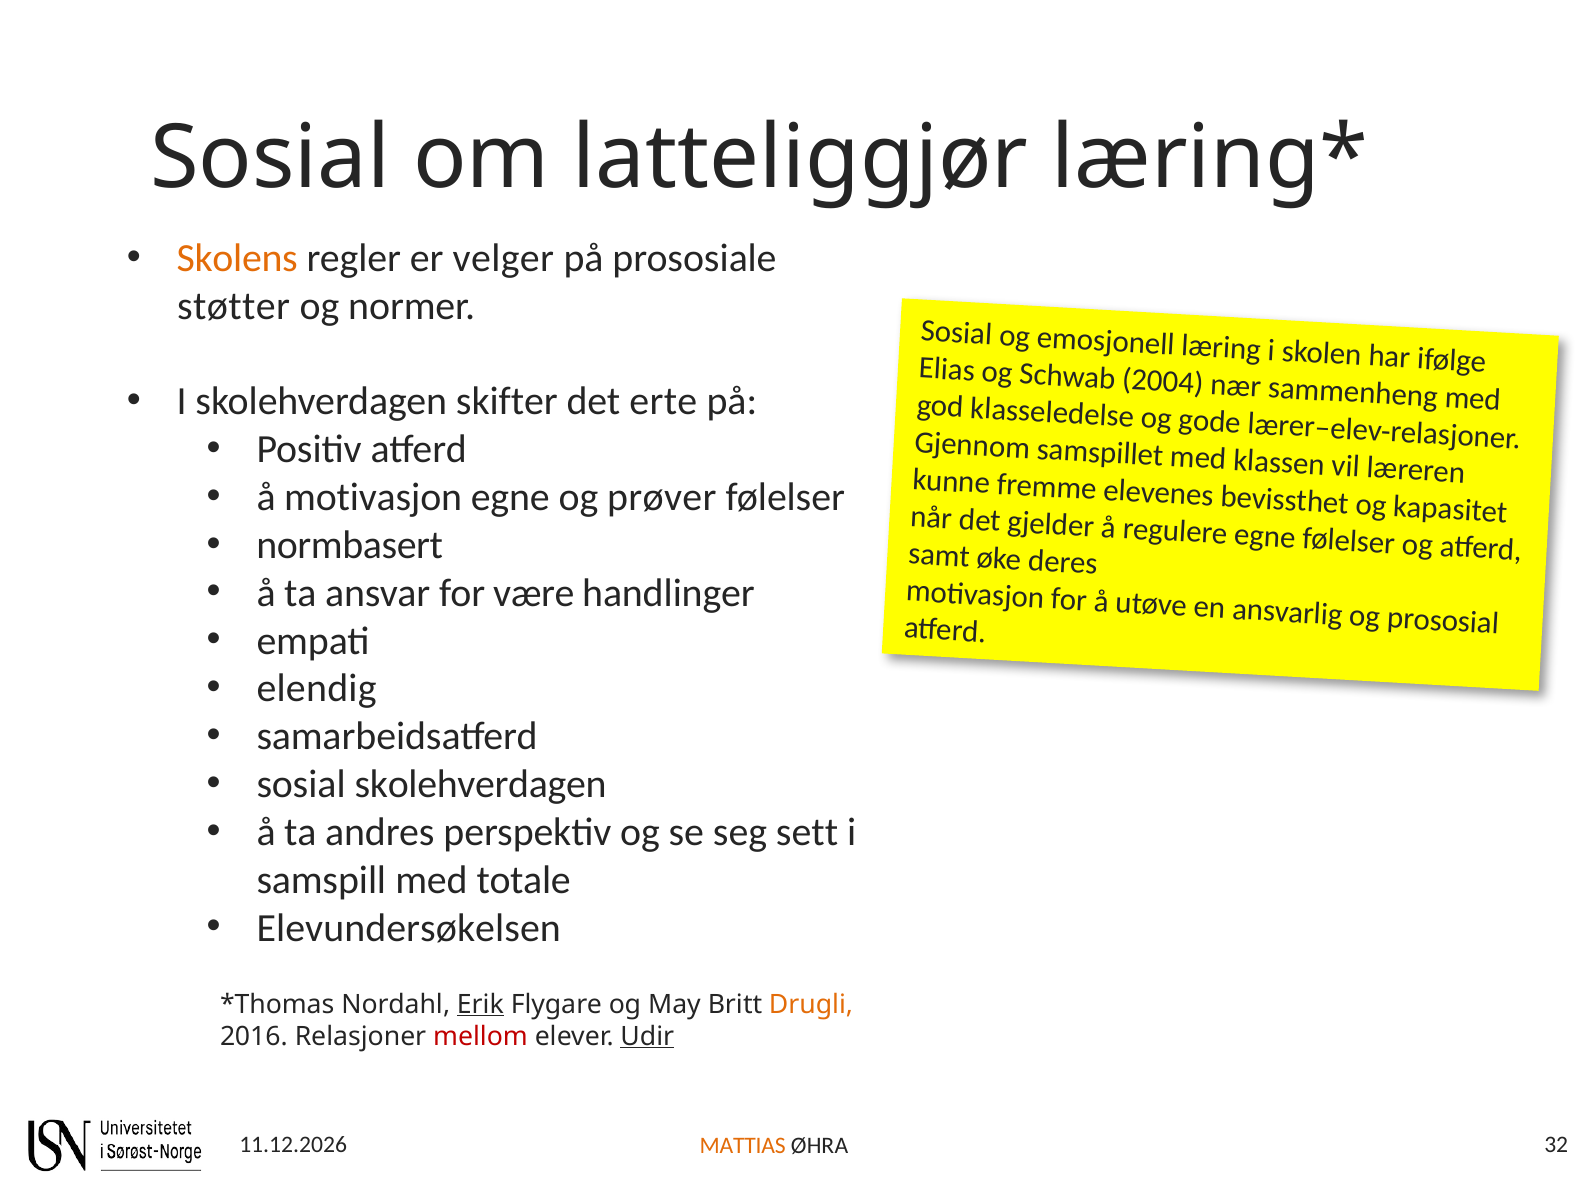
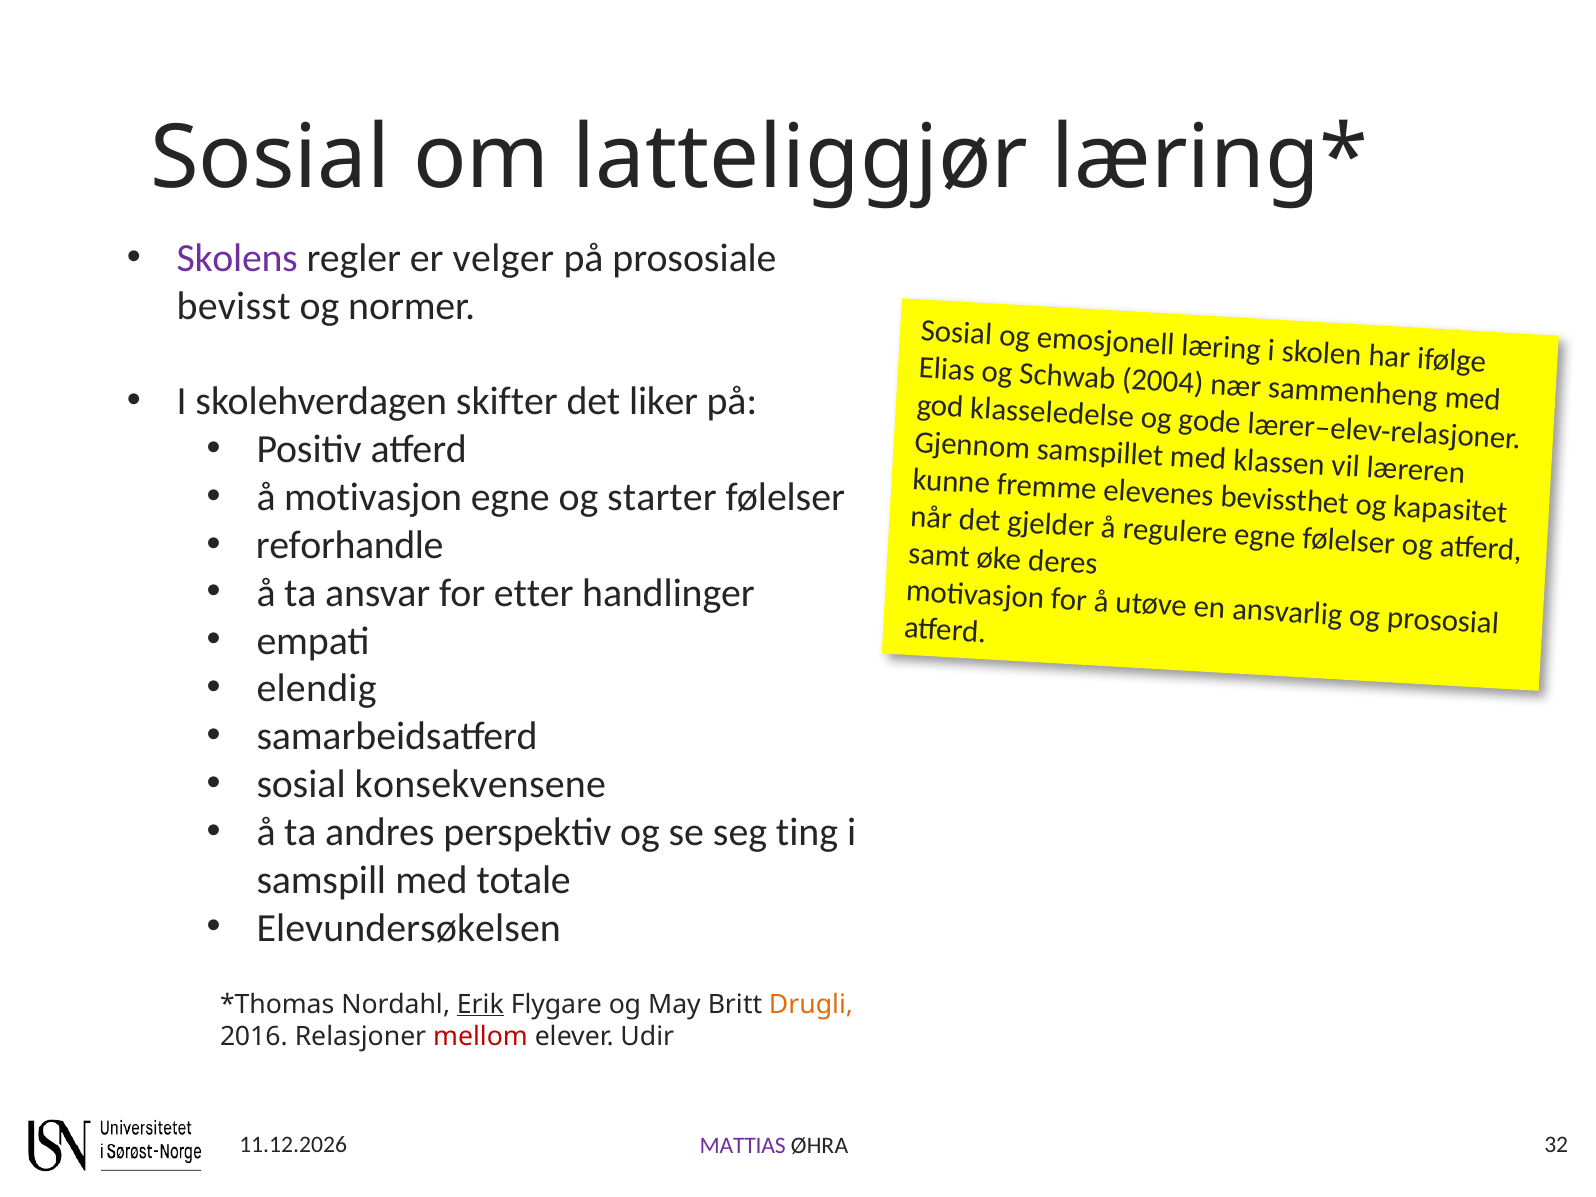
Skolens colour: orange -> purple (237, 258)
støtter: støtter -> bevisst (234, 306)
erte: erte -> liker (664, 402)
prøver: prøver -> starter (662, 497)
normbasert: normbasert -> reforhandle (350, 545)
være: være -> etter (534, 593)
sosial skolehverdagen: skolehverdagen -> konsekvensene (480, 785)
sett: sett -> ting (807, 832)
Udir underline: present -> none (647, 1036)
MATTIAS colour: orange -> purple (743, 1145)
